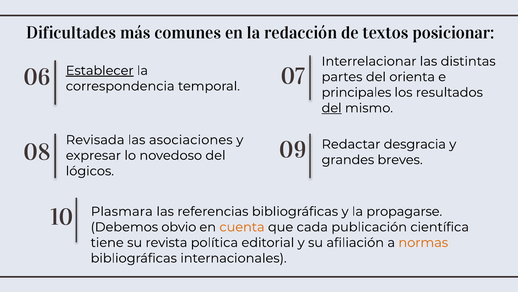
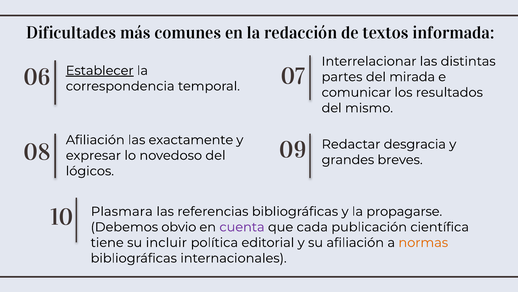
posicionar: posicionar -> informada (453, 33)
orienta: orienta -> mirada (412, 77)
principales: principales -> comunicar (356, 92)
del underline: present -> none (332, 108)
Revisada: Revisada -> Afiliación (95, 140)
asociaciones: asociaciones -> exactamente (191, 140)
cuenta colour: orange -> purple (242, 227)
revista: revista -> incluir (166, 242)
